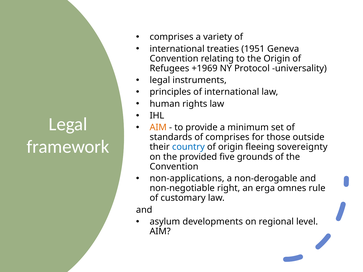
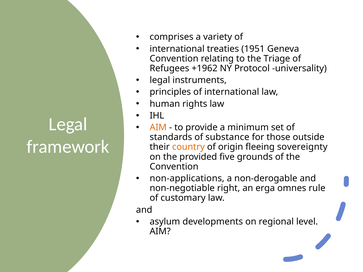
the Origin: Origin -> Triage (277, 59)
+1969: +1969 -> +1962 (205, 68)
of comprises: comprises -> substance (227, 137)
country colour: blue -> orange (188, 147)
